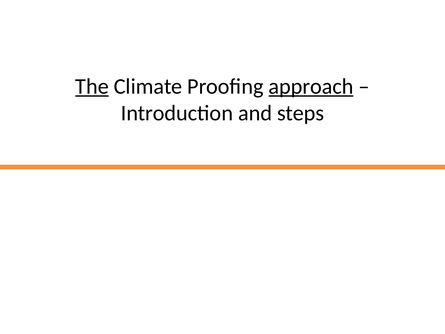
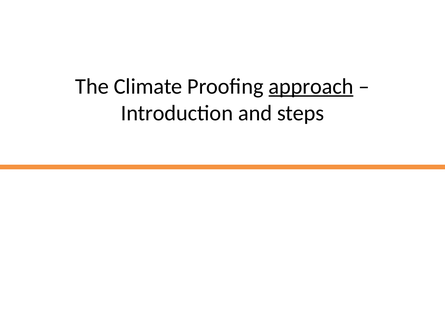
The underline: present -> none (92, 86)
